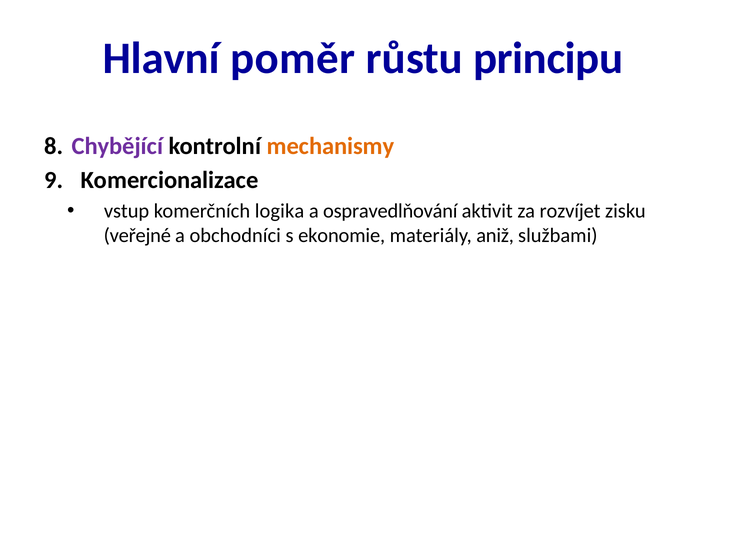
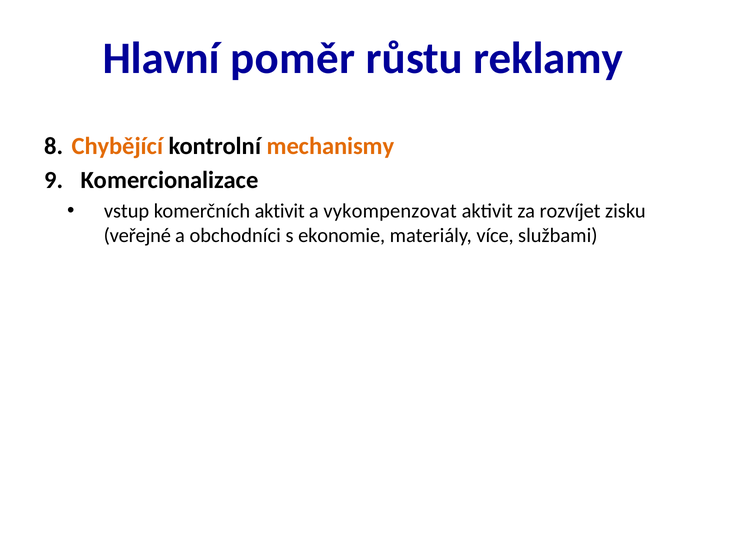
principu: principu -> reklamy (548, 58)
Chybějící colour: purple -> orange (117, 146)
komerčních logika: logika -> aktivit (280, 211)
ospravedlňování: ospravedlňování -> vykompenzovat (390, 211)
aniž: aniž -> více (495, 236)
